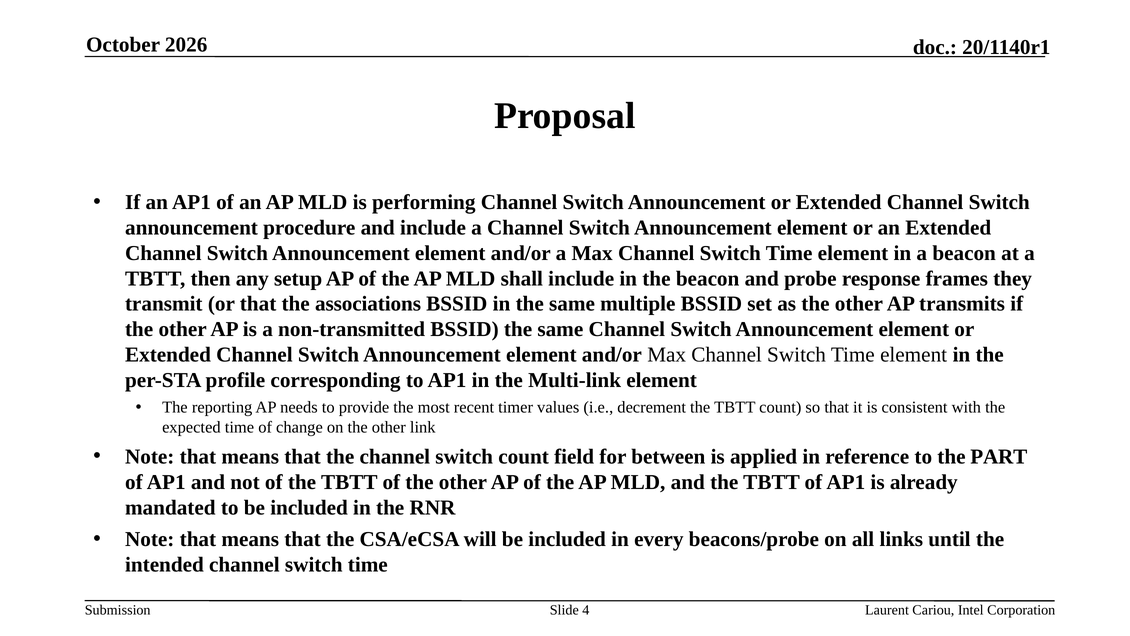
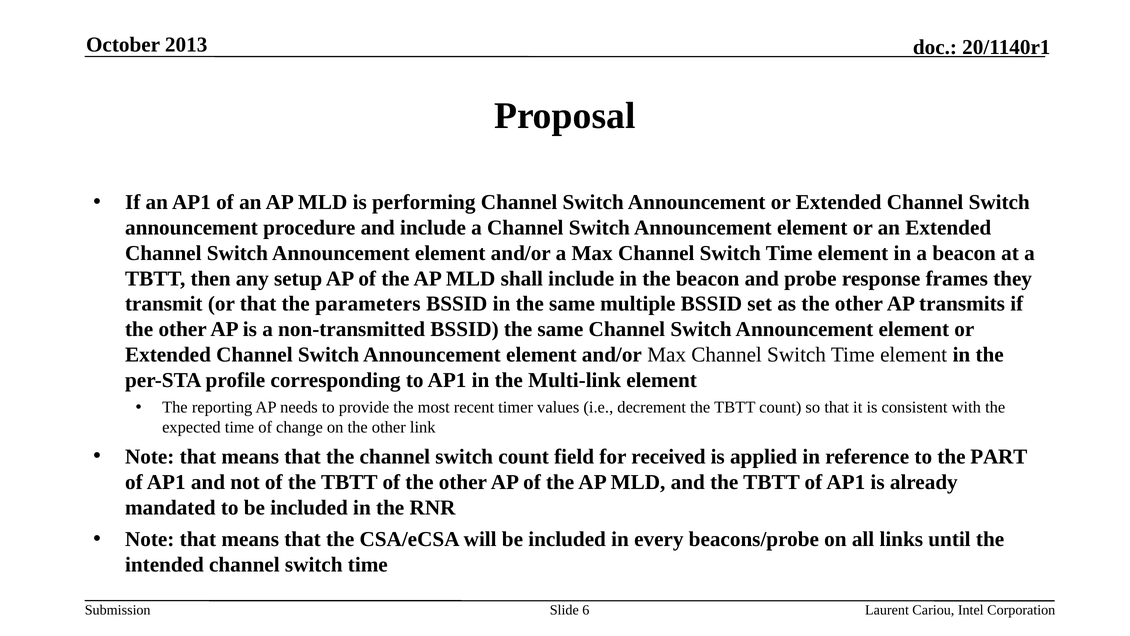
2026: 2026 -> 2013 (186, 45)
associations: associations -> parameters (368, 304)
between: between -> received (668, 456)
4: 4 -> 6 (586, 610)
